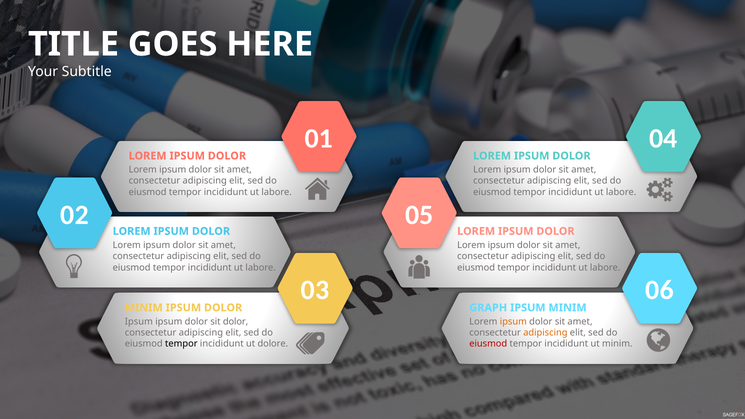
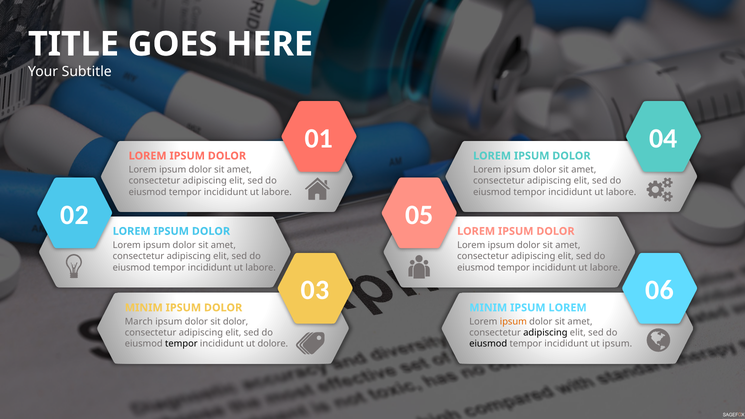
GRAPH: GRAPH -> MINIM (488, 308)
IPSUM MINIM: MINIM -> LOREM (568, 308)
Ipsum: Ipsum -> March (139, 322)
adipiscing colour: orange -> black (545, 333)
eiusmod colour: red -> black (488, 344)
ut minim: minim -> ipsum (617, 344)
